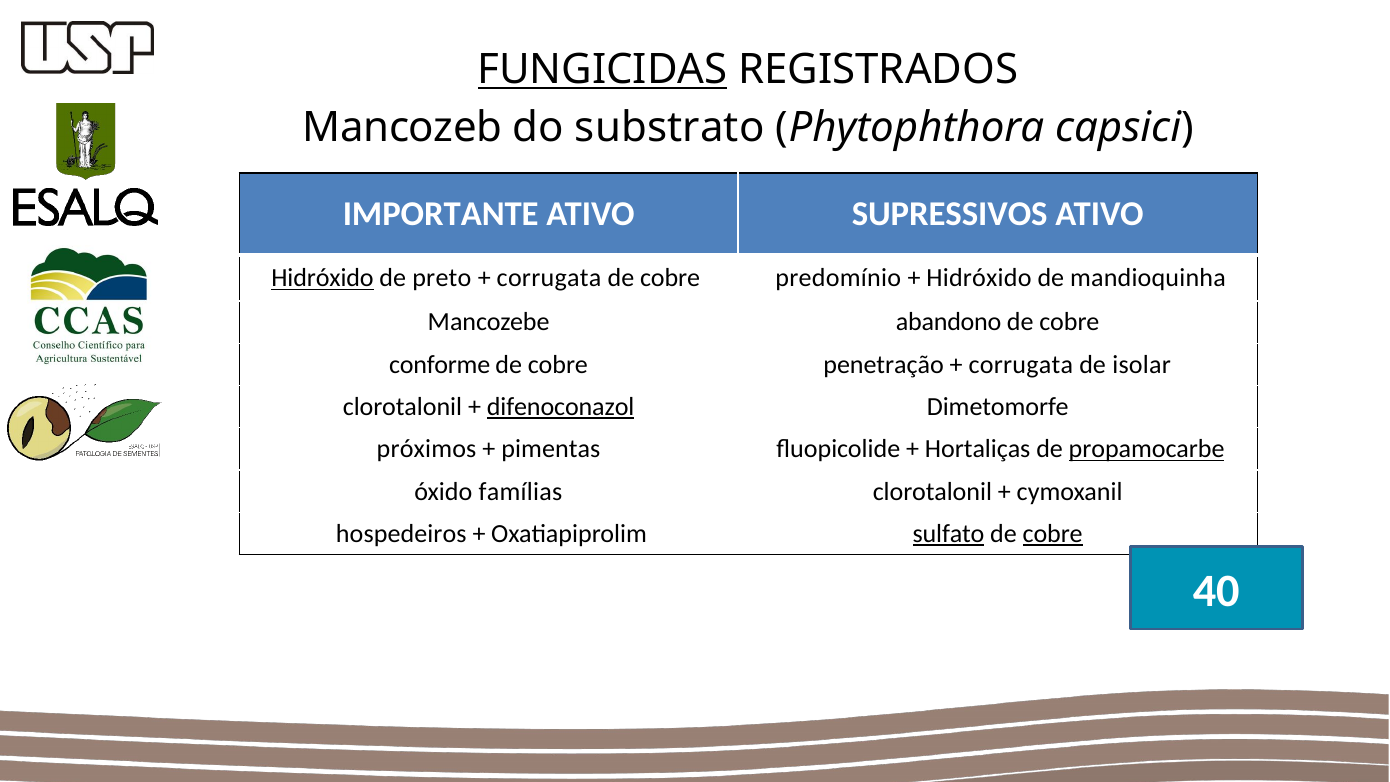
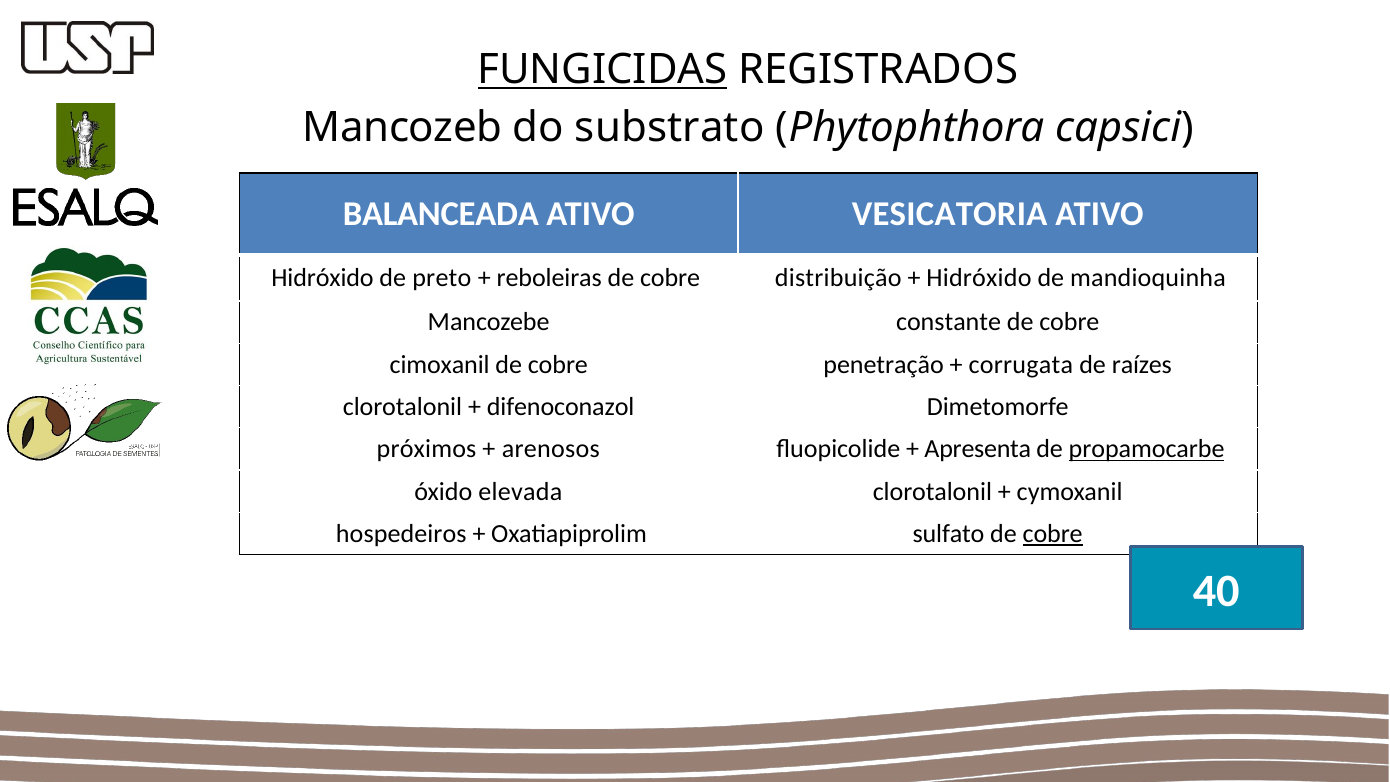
IMPORTANTE: IMPORTANTE -> BALANCEADA (441, 214)
SUPRESSIVOS: SUPRESSIVOS -> VESICATORIA (950, 214)
Hidróxido underline: present -> none (322, 278)
corrugata: corrugata -> reboleiras (549, 278)
predomínio: predomínio -> distribuição (838, 278)
abandono: abandono -> constante (949, 322)
conforme: conforme -> cimoxanil (440, 365)
isolar: isolar -> raízes (1142, 365)
difenoconazol underline: present -> none (561, 407)
pimentas: pimentas -> arenosos (551, 449)
Hortaliças: Hortaliças -> Apresenta (978, 449)
famílias: famílias -> elevada (520, 491)
sulfato underline: present -> none (949, 534)
